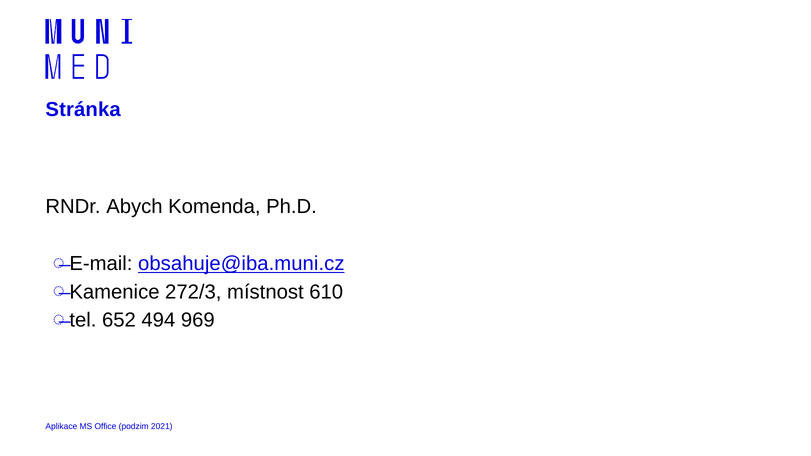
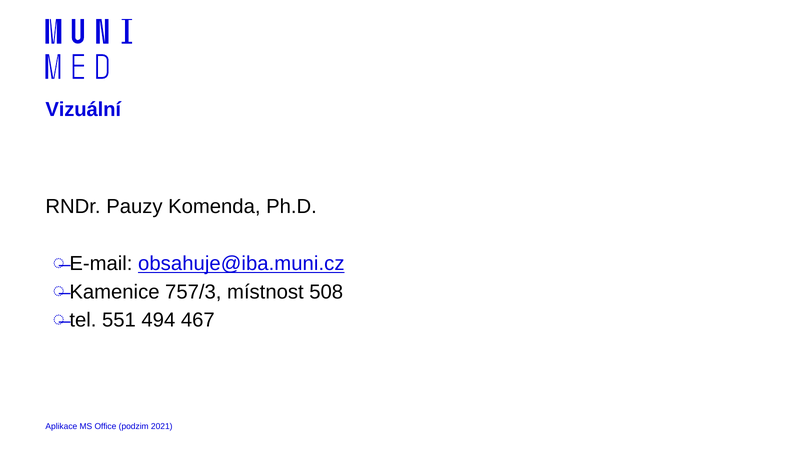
Stránka: Stránka -> Vizuální (83, 109)
Abych: Abych -> Pauzy (134, 207)
272/3: 272/3 -> 757/3 (193, 292)
610: 610 -> 508 (326, 292)
652: 652 -> 551 (119, 320)
969: 969 -> 467 (198, 320)
